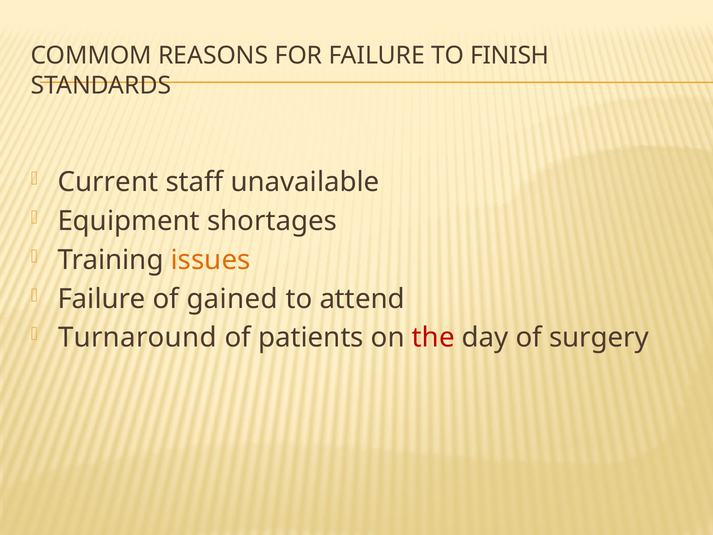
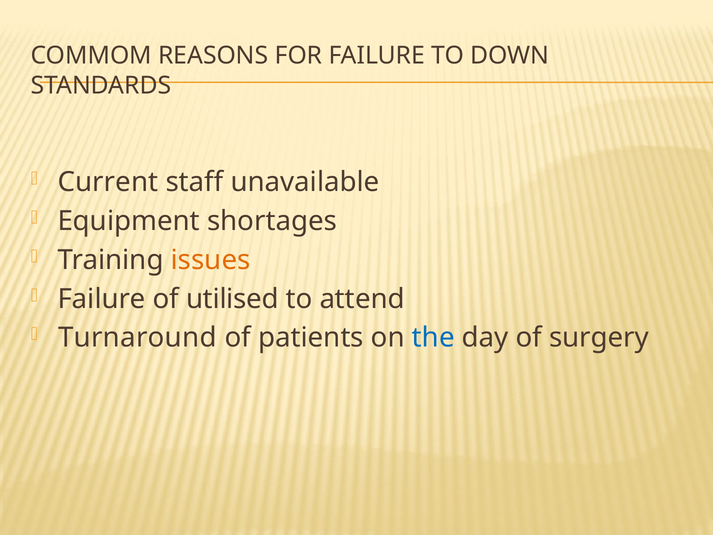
FINISH: FINISH -> DOWN (510, 56)
gained: gained -> utilised (232, 299)
the colour: red -> blue (433, 338)
